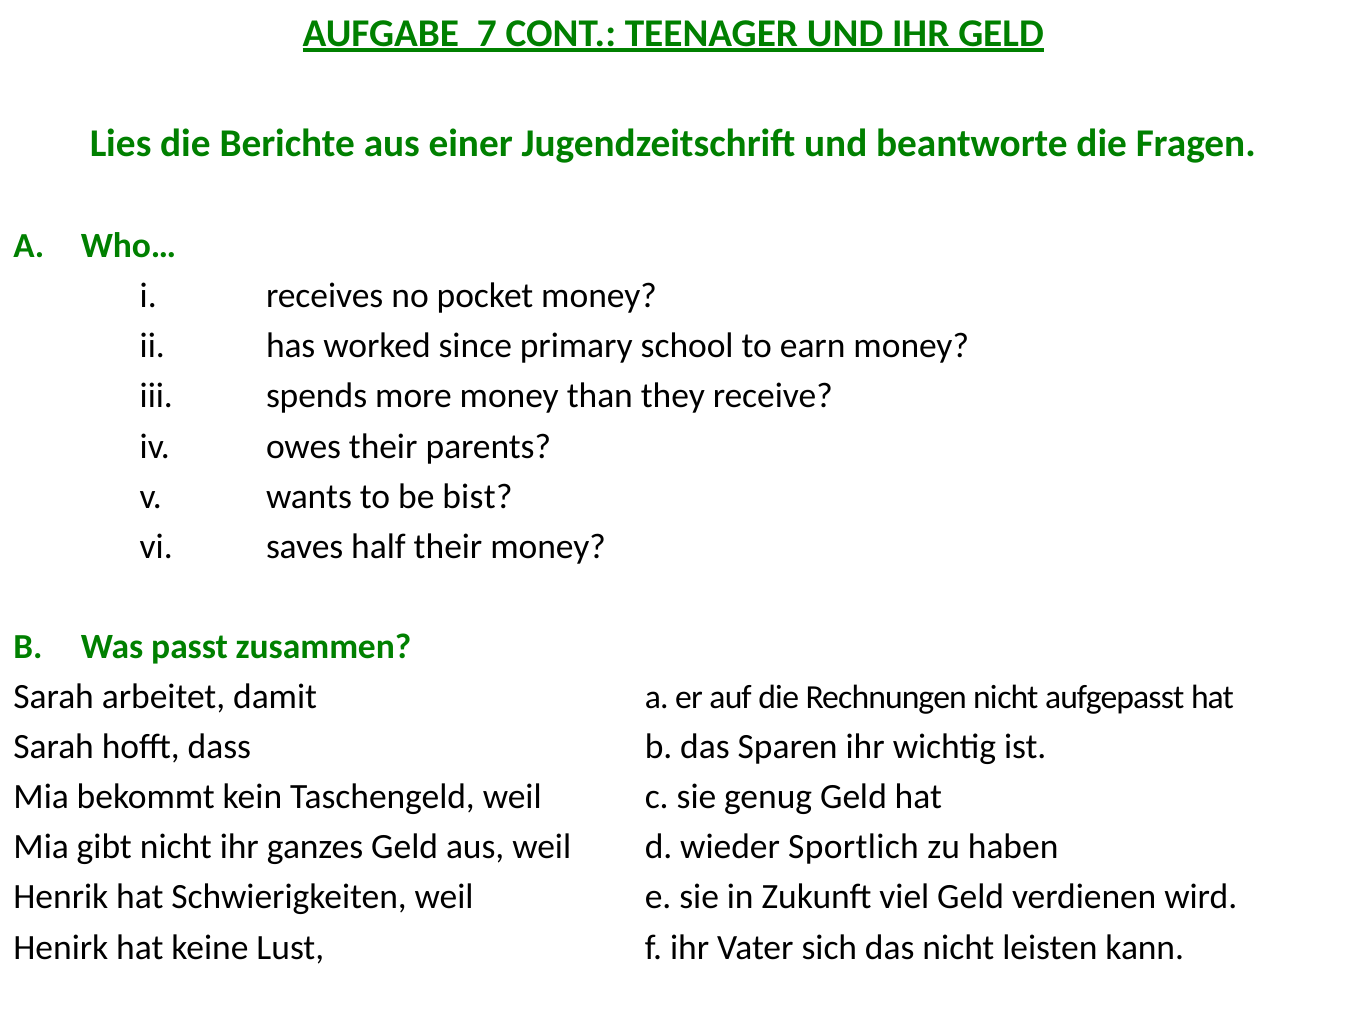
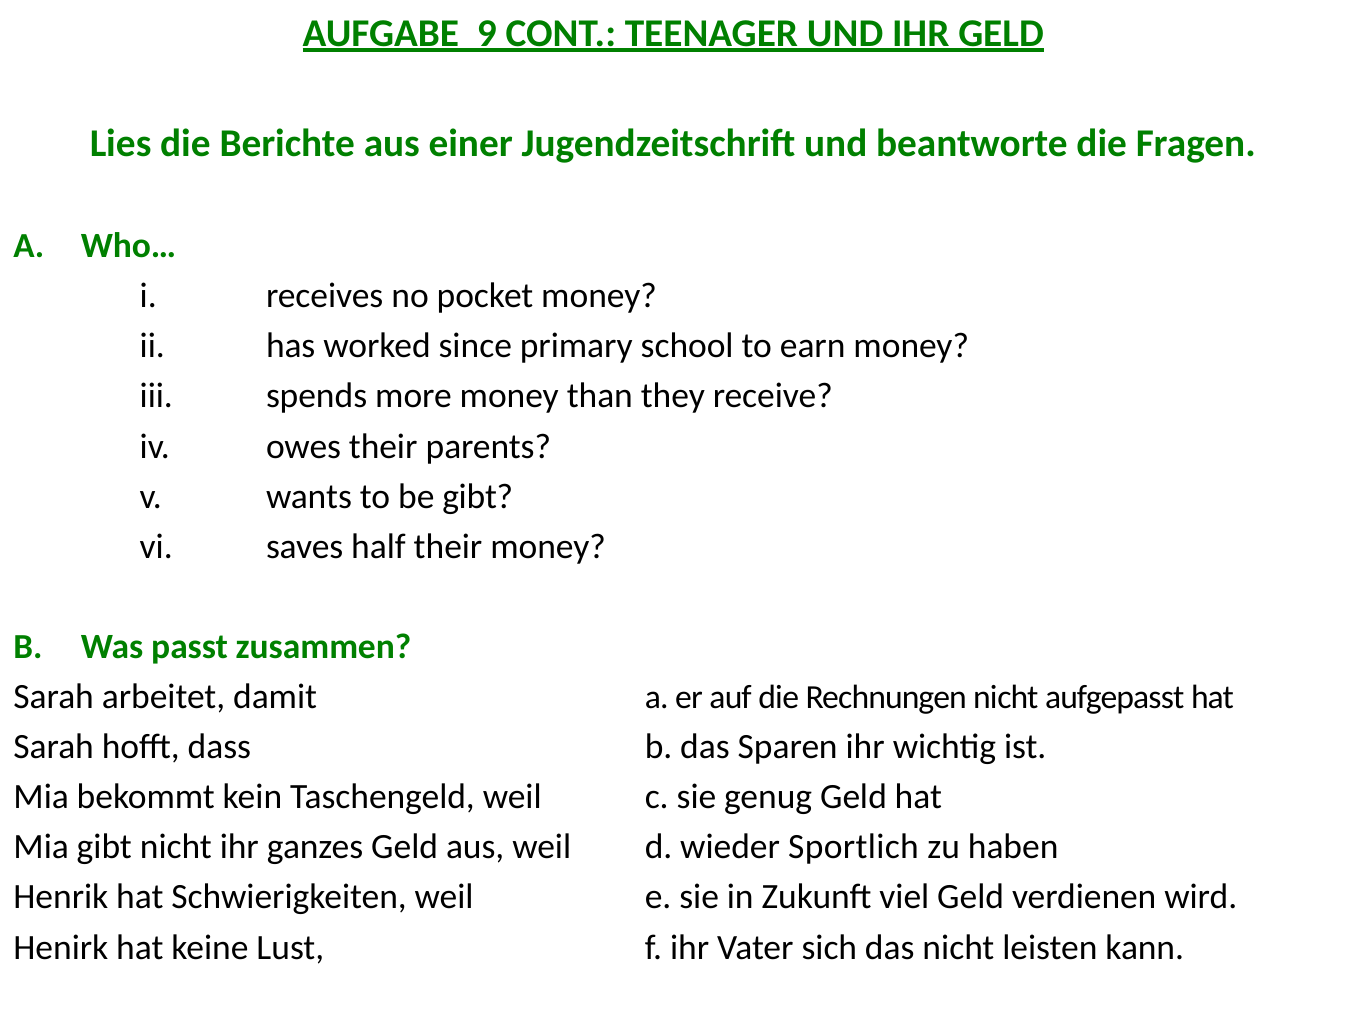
7: 7 -> 9 (487, 33)
be bist: bist -> gibt (478, 497)
